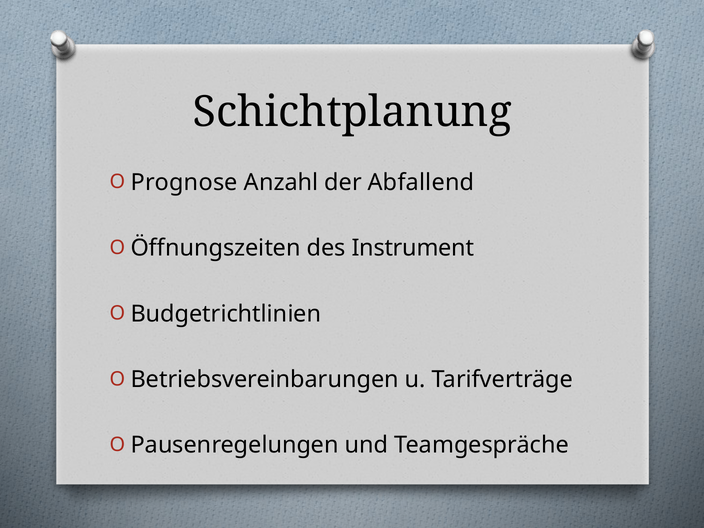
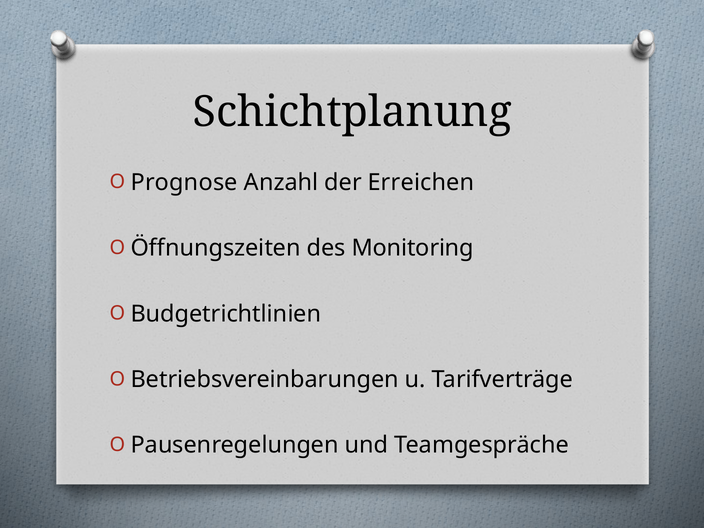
Abfallend: Abfallend -> Erreichen (421, 182)
Instrument: Instrument -> Monitoring (413, 248)
